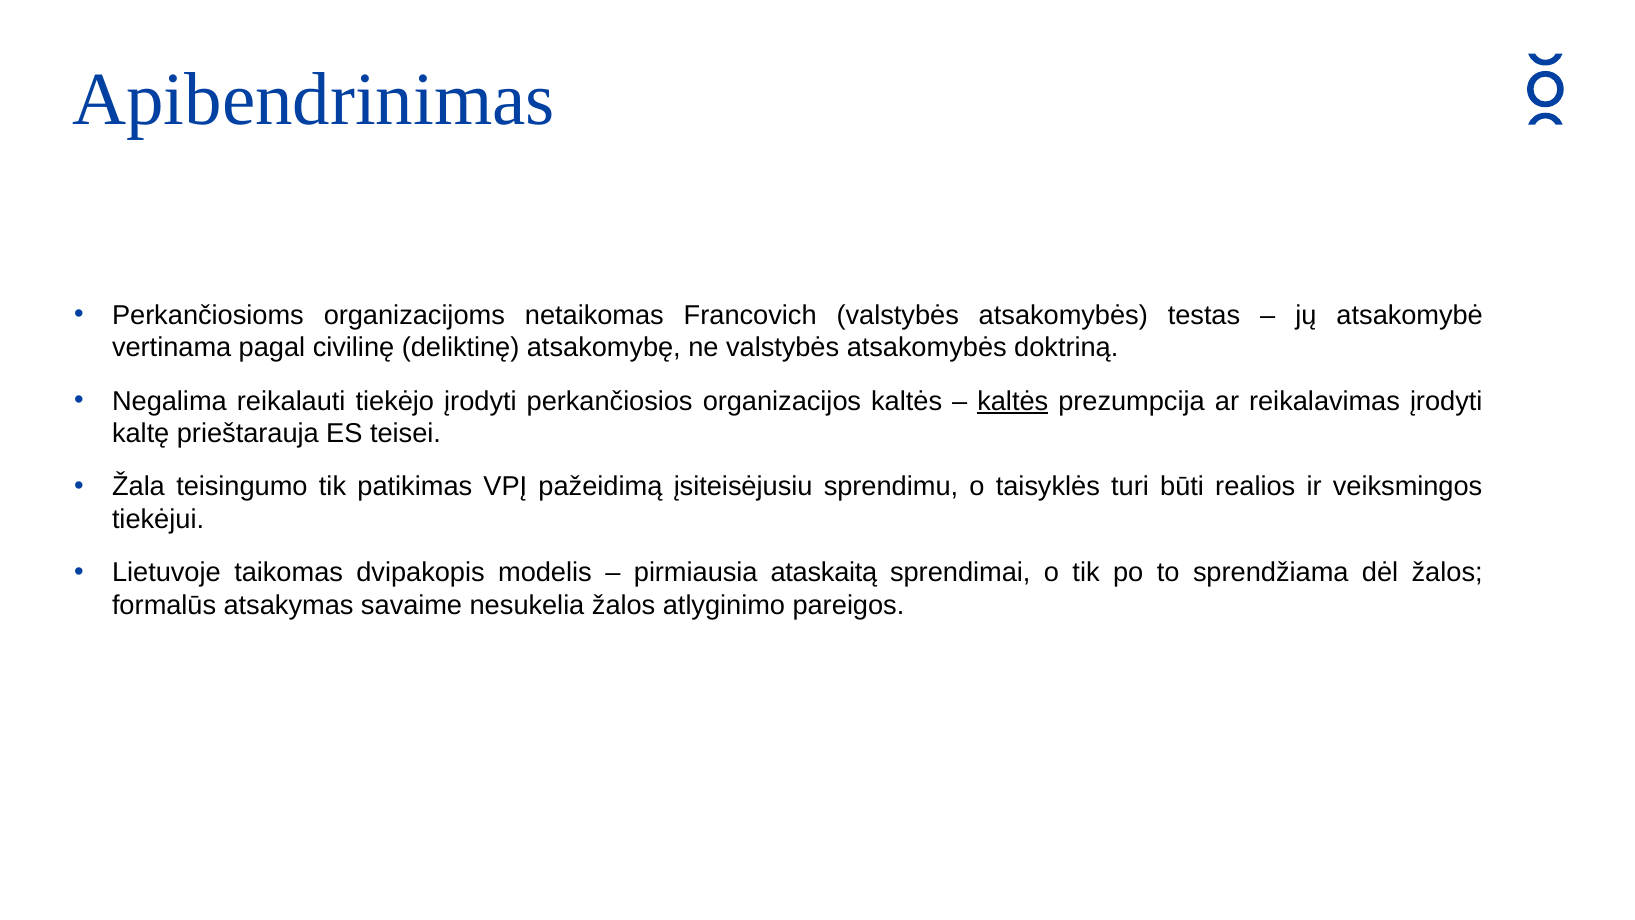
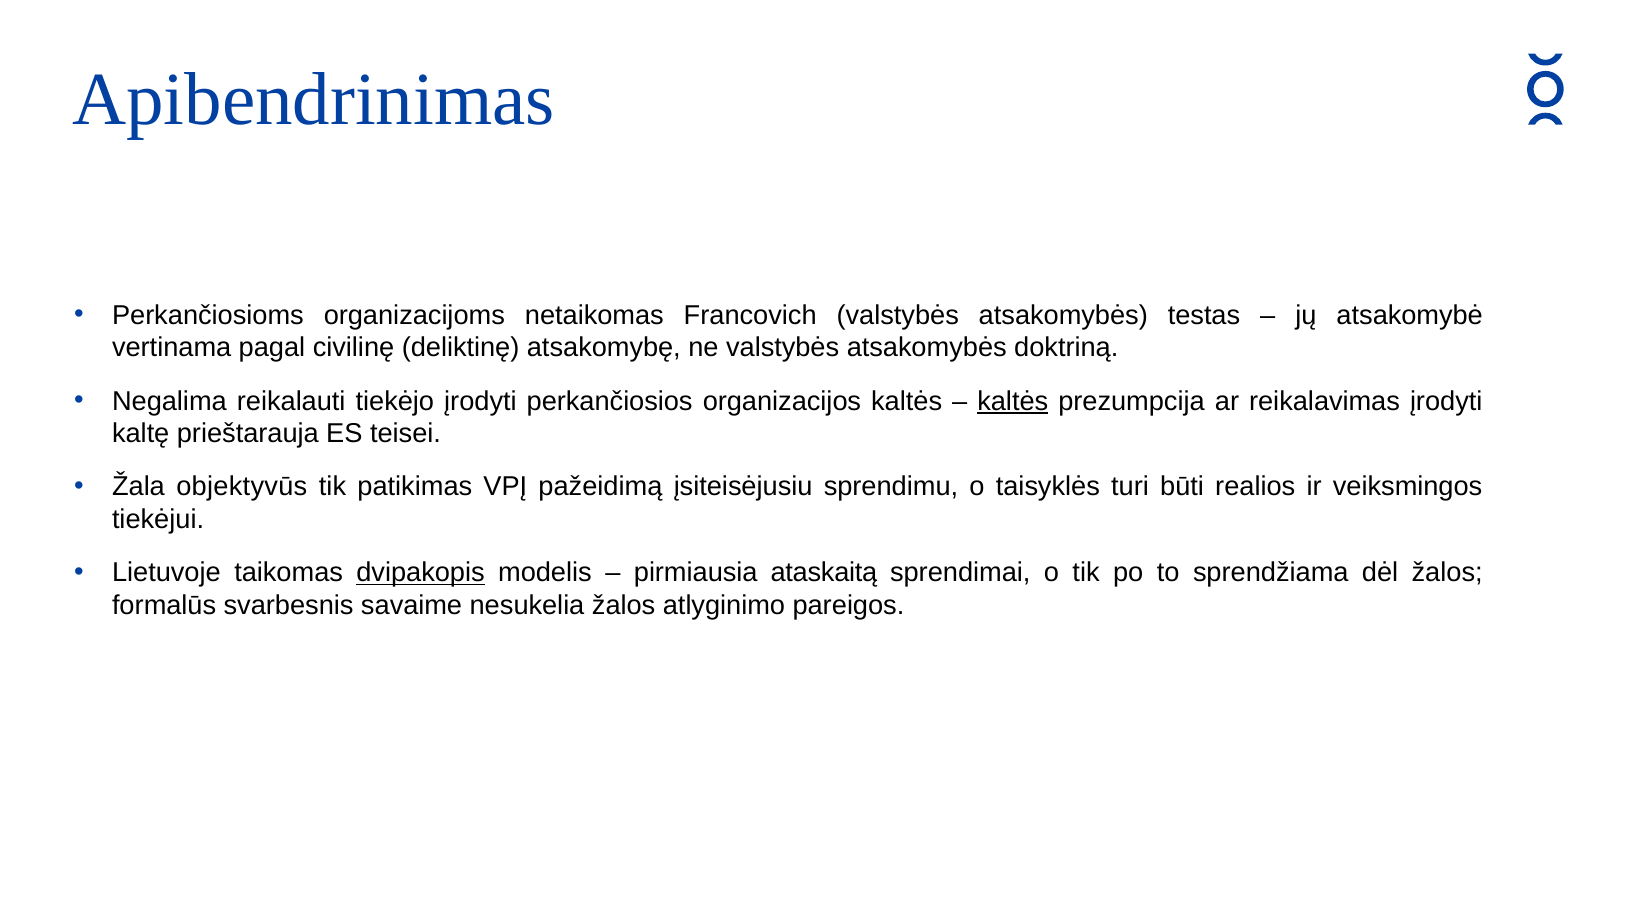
teisingumo: teisingumo -> objektyvūs (242, 487)
dvipakopis underline: none -> present (421, 573)
atsakymas: atsakymas -> svarbesnis (289, 605)
